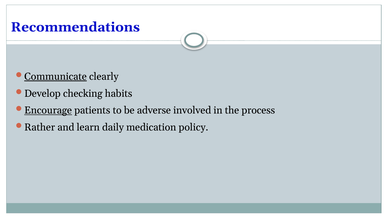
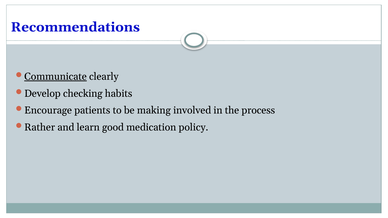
Encourage underline: present -> none (48, 111)
adverse: adverse -> making (154, 111)
daily: daily -> good (113, 127)
